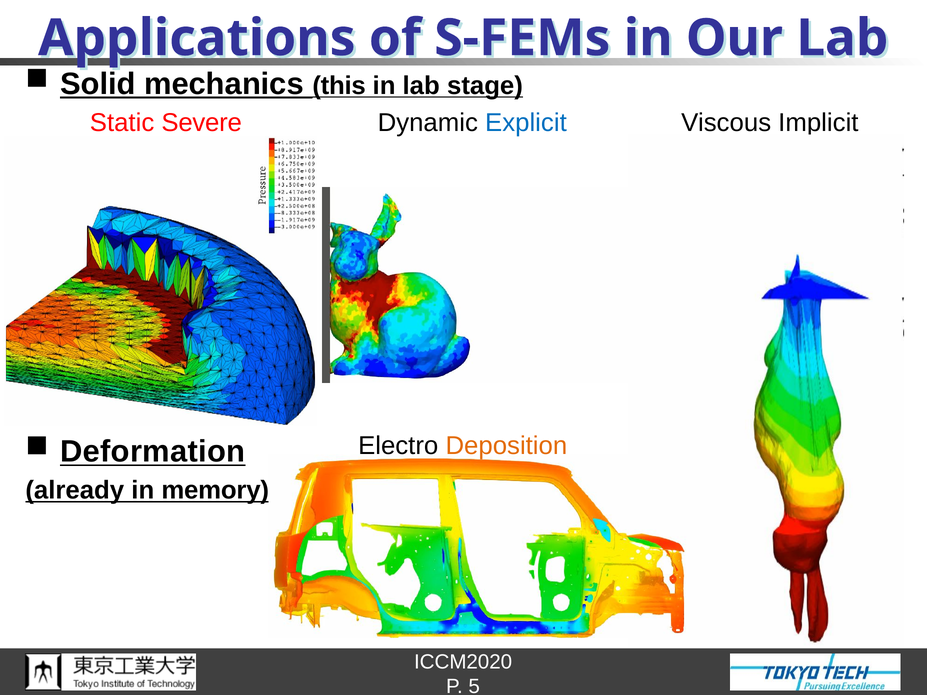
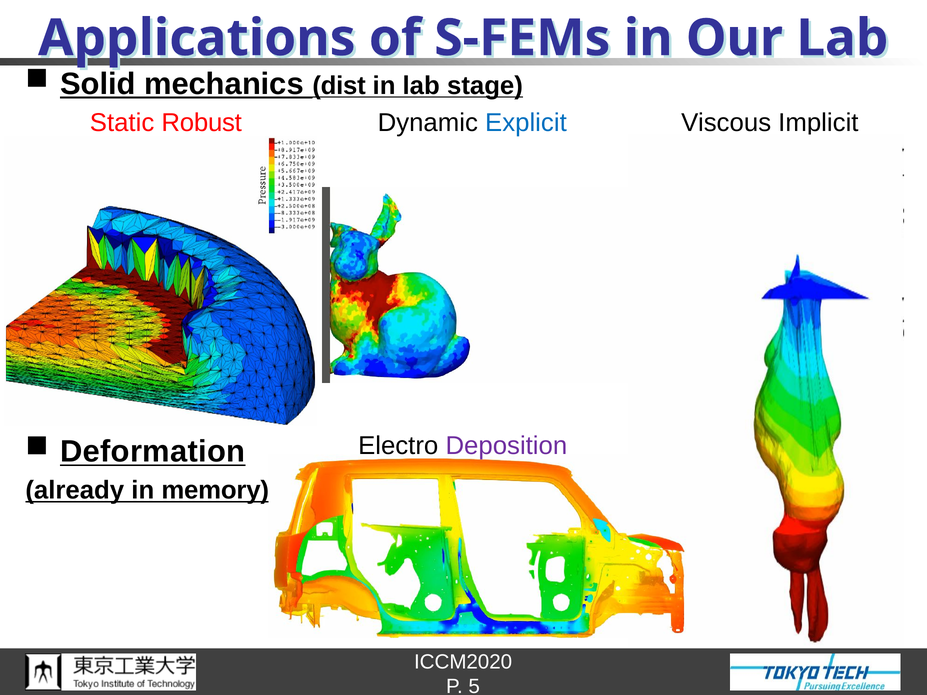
this: this -> dist (339, 86)
Severe: Severe -> Robust (202, 123)
Deposition colour: orange -> purple (506, 446)
